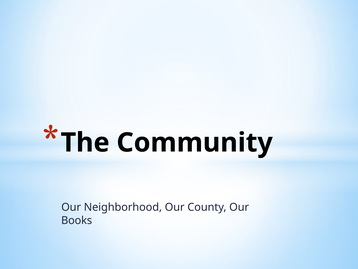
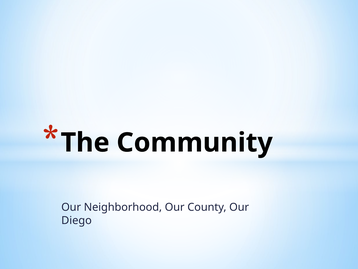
Books: Books -> Diego (77, 220)
